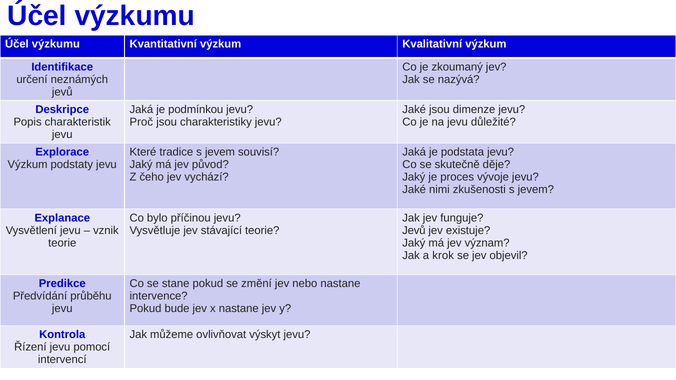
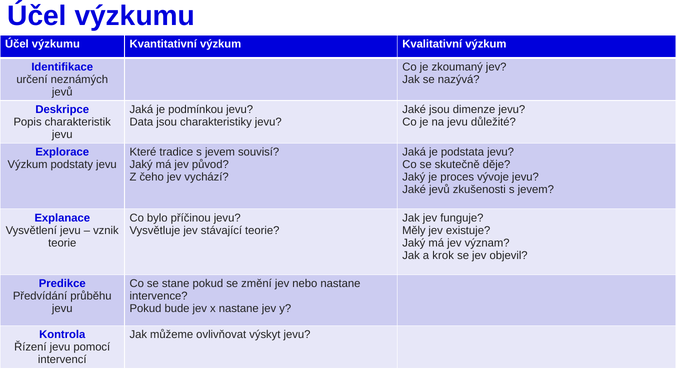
Proč: Proč -> Data (141, 122)
Jaké nimi: nimi -> jevů (439, 190)
Jevů: Jevů -> Měly (414, 231)
